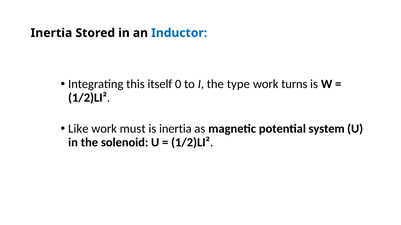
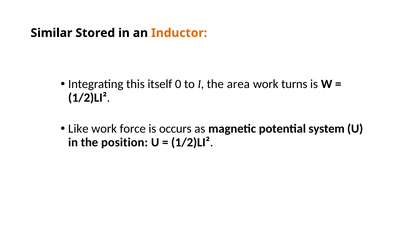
Inertia: Inertia -> Similar (51, 33)
Inductor colour: blue -> orange (179, 33)
type: type -> area (238, 84)
must: must -> force (133, 129)
is inertia: inertia -> occurs (175, 129)
solenoid: solenoid -> position (125, 143)
